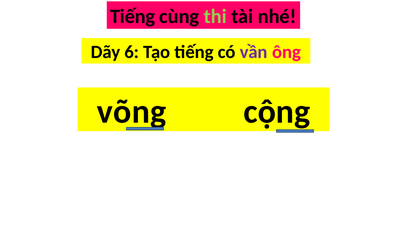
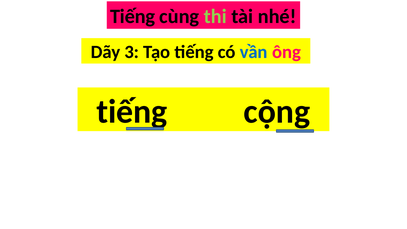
6: 6 -> 3 (132, 52)
vần colour: purple -> blue (254, 52)
võng: võng -> tiếng (132, 112)
